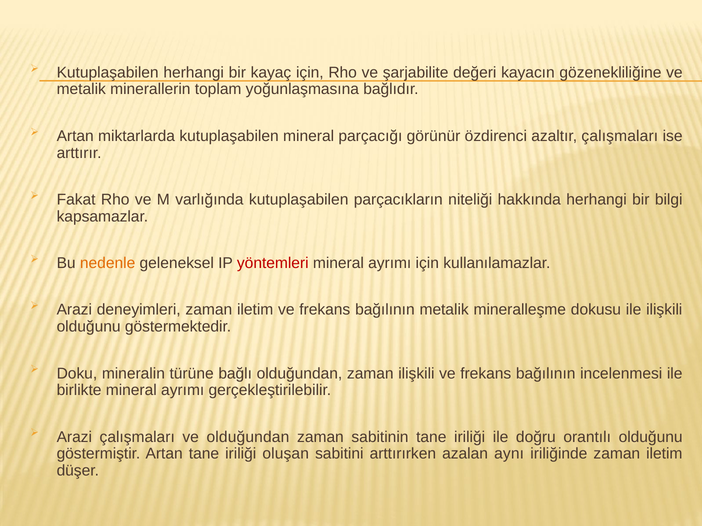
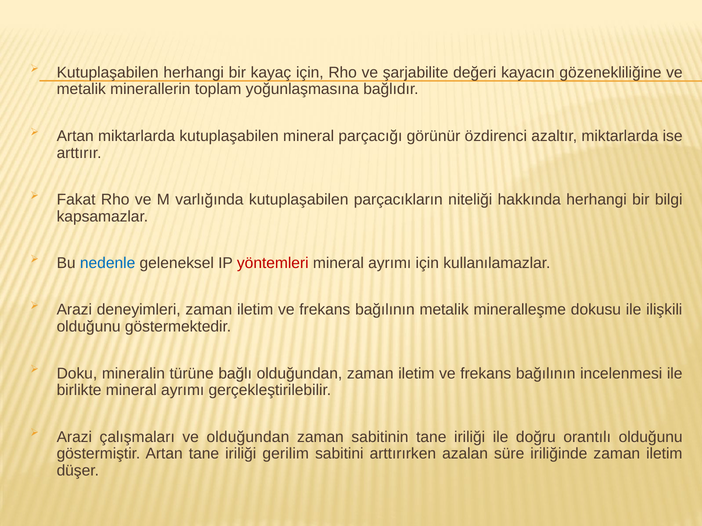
azaltır çalışmaları: çalışmaları -> miktarlarda (620, 136)
nedenle colour: orange -> blue (108, 263)
olduğundan zaman ilişkili: ilişkili -> iletim (416, 374)
oluşan: oluşan -> gerilim (286, 454)
aynı: aynı -> süre (509, 454)
